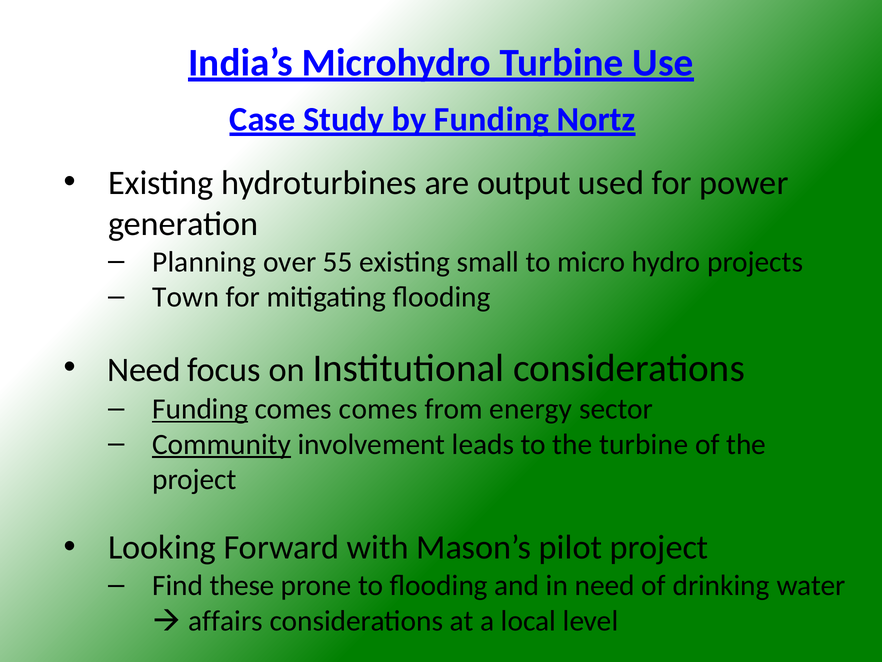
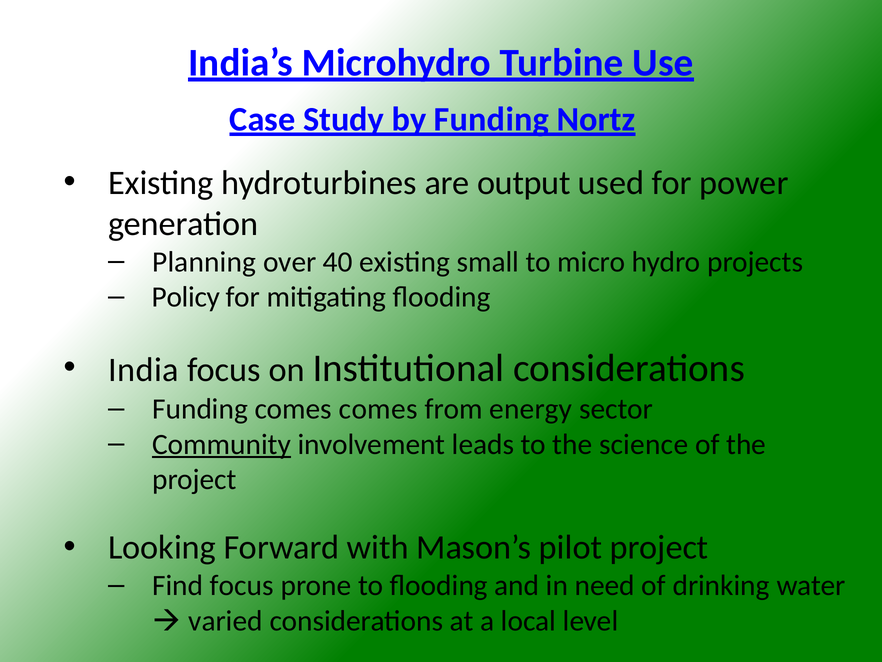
55: 55 -> 40 (338, 262)
Town: Town -> Policy (186, 297)
Need: Need -> India (144, 370)
Funding underline: present -> none (200, 409)
the turbine: turbine -> science (644, 444)
Find these: these -> focus (242, 585)
affairs: affairs -> varied (226, 620)
